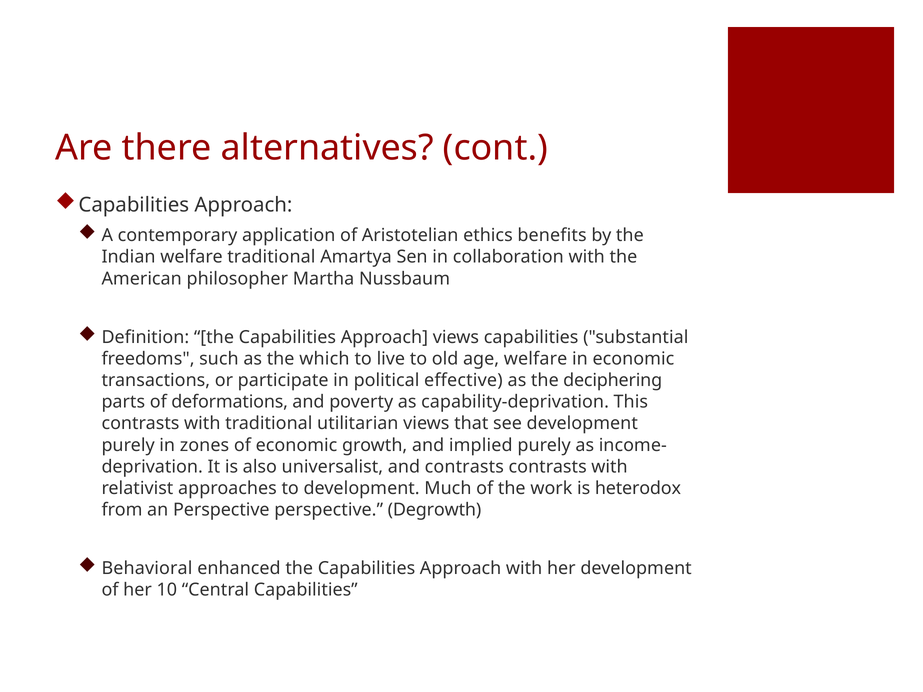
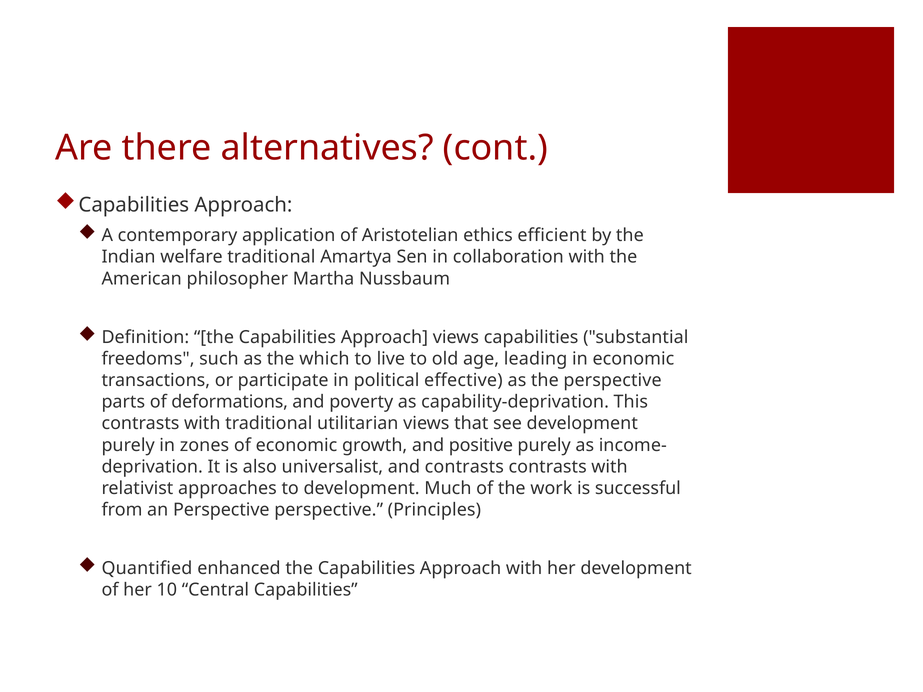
benefits: benefits -> efficient (552, 236)
age welfare: welfare -> leading (536, 359)
the deciphering: deciphering -> perspective (613, 381)
implied: implied -> positive (481, 445)
heterodox: heterodox -> successful (638, 488)
Degrowth: Degrowth -> Principles (434, 510)
Behavioral: Behavioral -> Quantified (147, 569)
